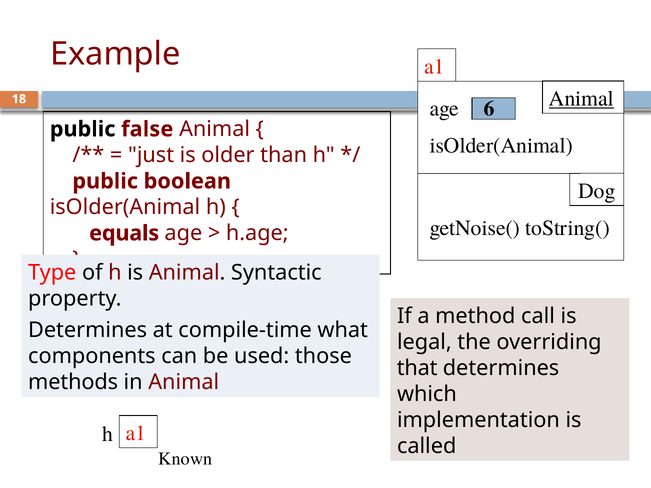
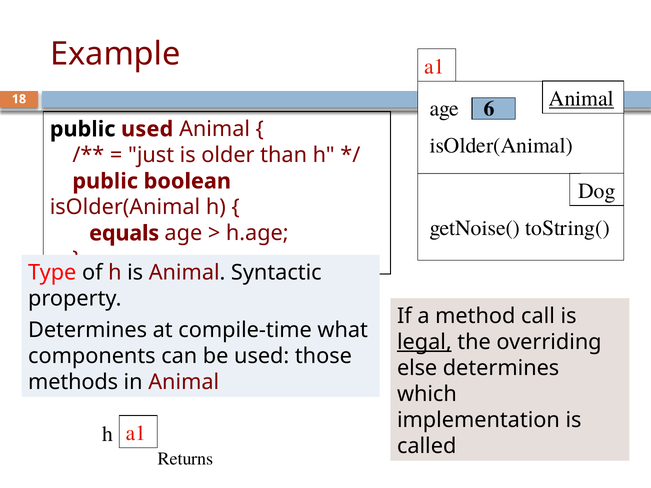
public false: false -> used (147, 129)
legal underline: none -> present (424, 342)
that: that -> else (417, 368)
Known: Known -> Returns (186, 459)
